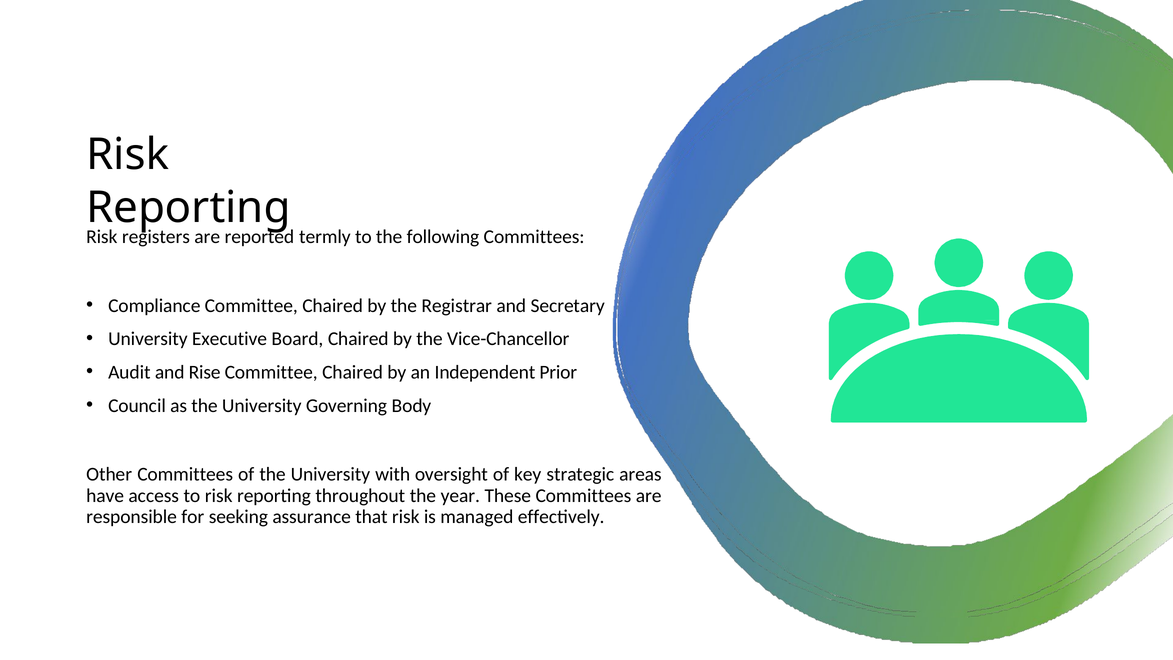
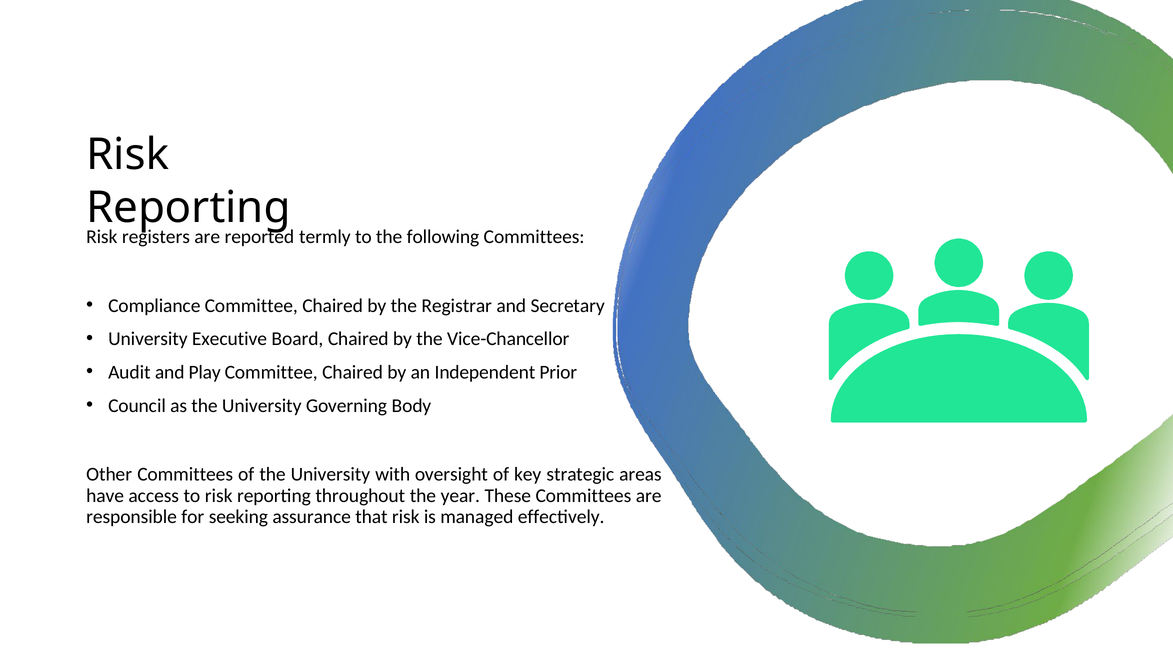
Rise: Rise -> Play (205, 372)
